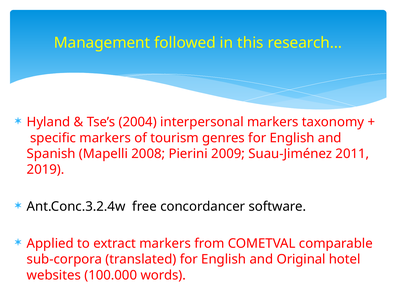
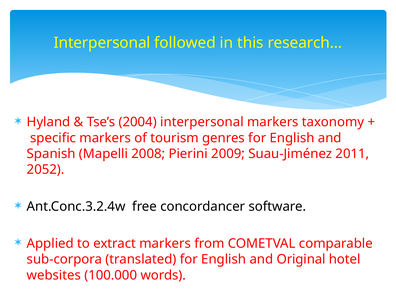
Management: Management -> Interpersonal (102, 43)
2019: 2019 -> 2052 (46, 170)
